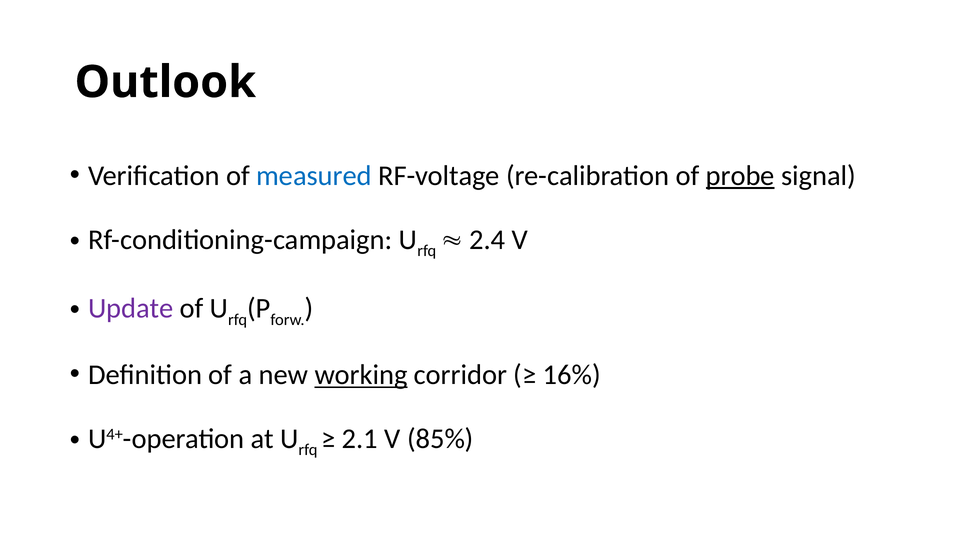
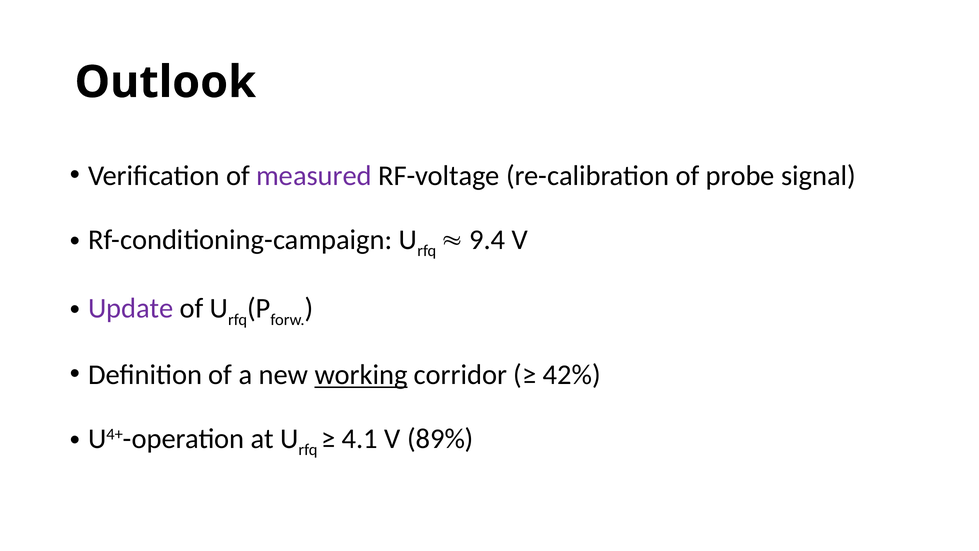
measured colour: blue -> purple (314, 176)
probe underline: present -> none (740, 176)
2.4: 2.4 -> 9.4 (487, 240)
16%: 16% -> 42% (572, 375)
2.1: 2.1 -> 4.1 (360, 439)
85%: 85% -> 89% (440, 439)
